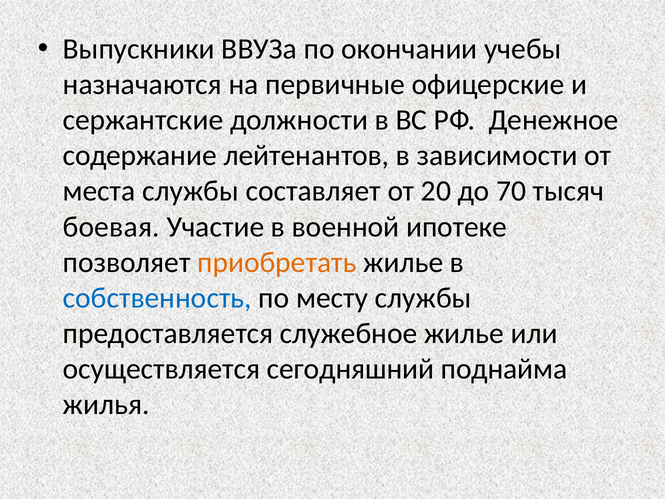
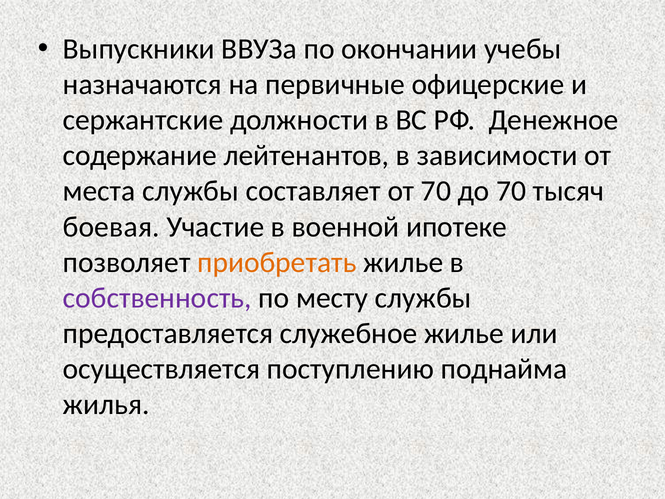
от 20: 20 -> 70 (436, 191)
собственность colour: blue -> purple (157, 298)
сегодняшний: сегодняшний -> поступлению (350, 369)
